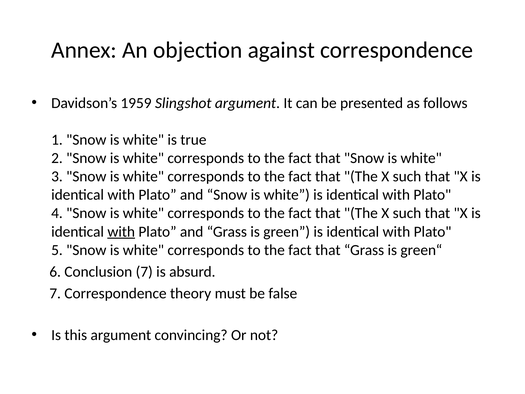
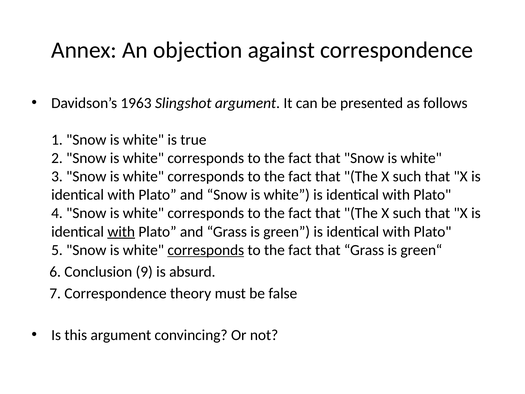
1959: 1959 -> 1963 (136, 103)
corresponds underline: none -> present (206, 250)
Conclusion 7: 7 -> 9 (144, 272)
